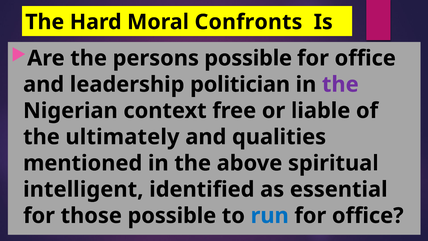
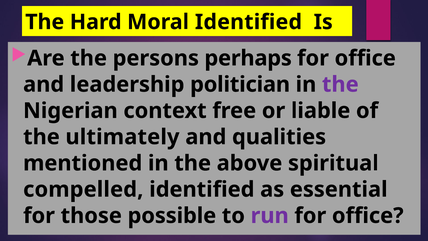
Moral Confronts: Confronts -> Identified (248, 22)
persons possible: possible -> perhaps (248, 58)
intelligent: intelligent -> compelled (83, 189)
run colour: blue -> purple (270, 216)
